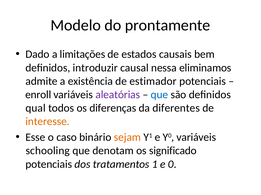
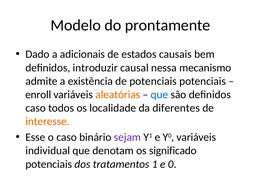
limitações: limitações -> adicionais (82, 55)
eliminamos: eliminamos -> mecanismo (205, 68)
de estimador: estimador -> potenciais (153, 81)
aleatórias colour: purple -> orange (118, 95)
qual: qual -> caso (36, 108)
diferenças: diferenças -> localidade (113, 108)
sejam colour: orange -> purple (127, 138)
schooling: schooling -> individual (48, 151)
